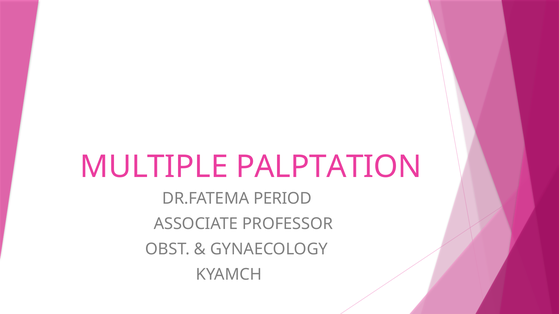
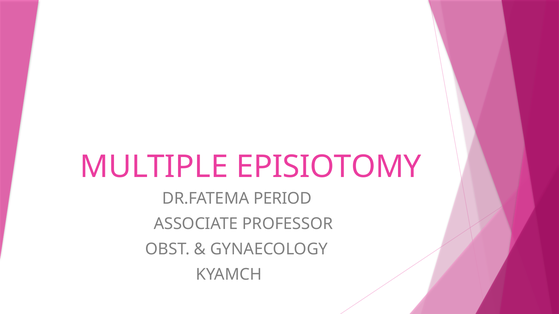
PALPTATION: PALPTATION -> EPISIOTOMY (329, 167)
